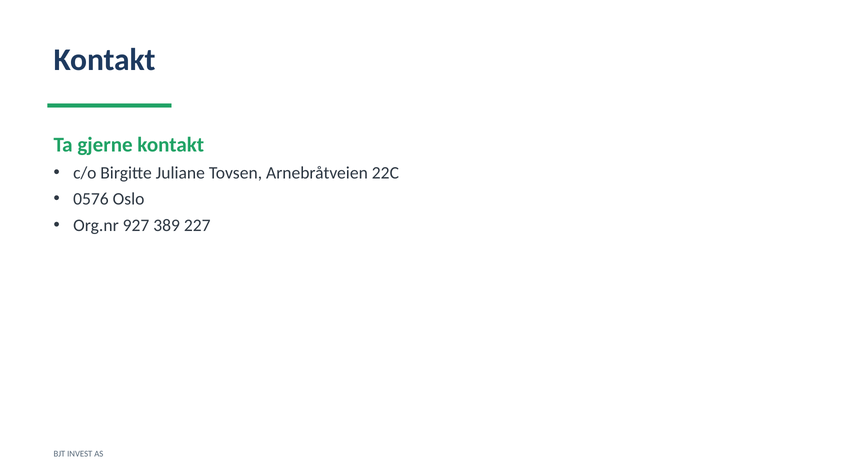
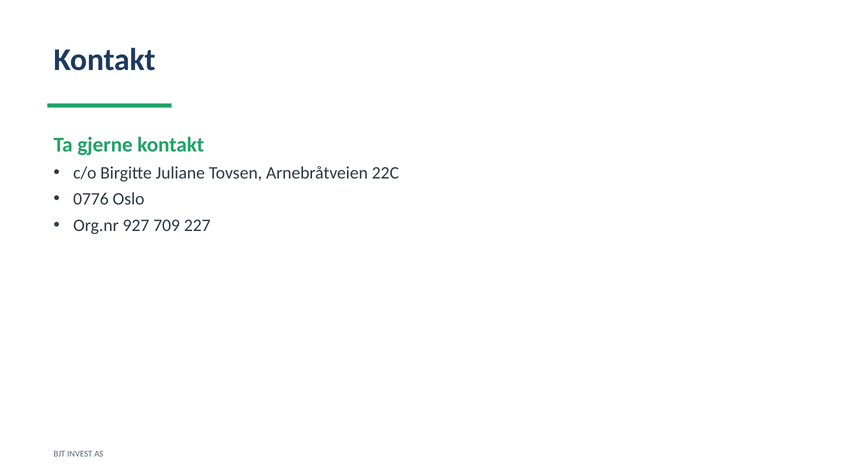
0576: 0576 -> 0776 (91, 199)
389: 389 -> 709 (167, 226)
